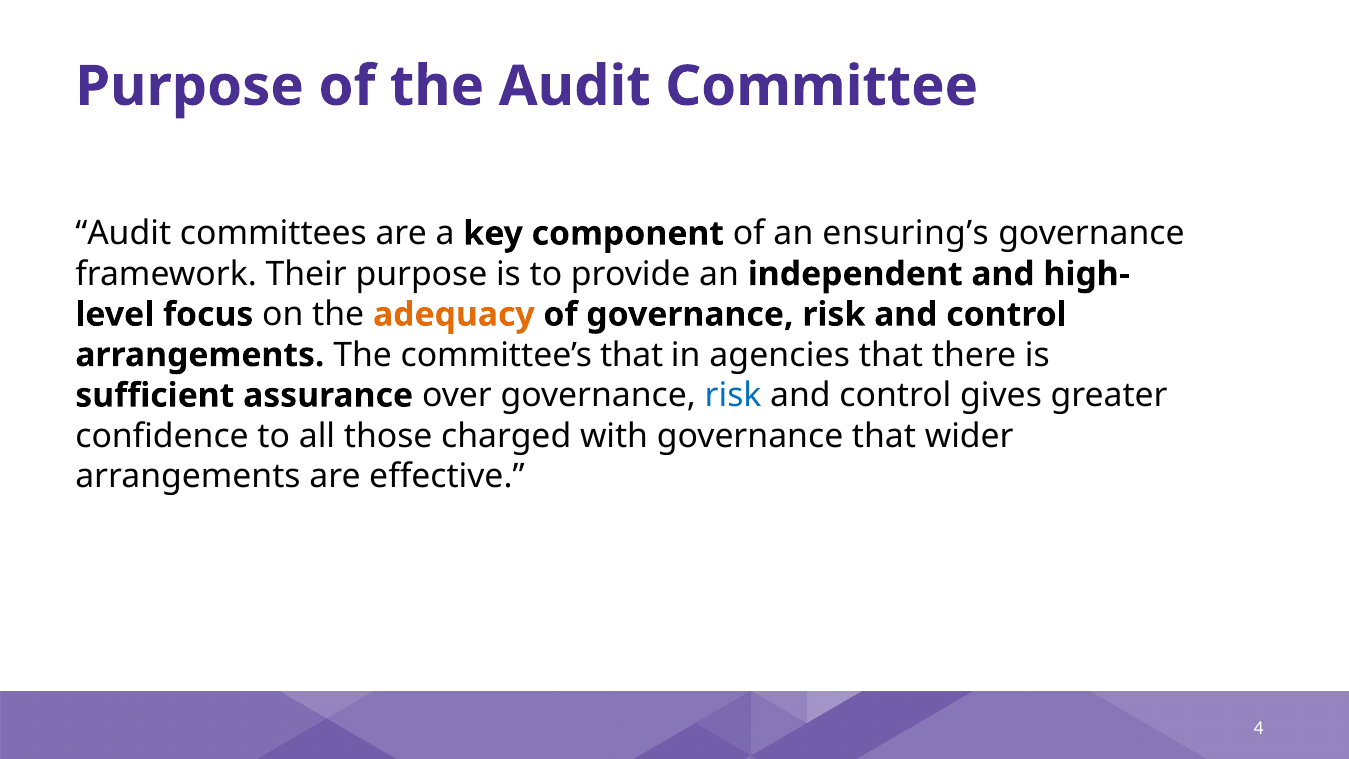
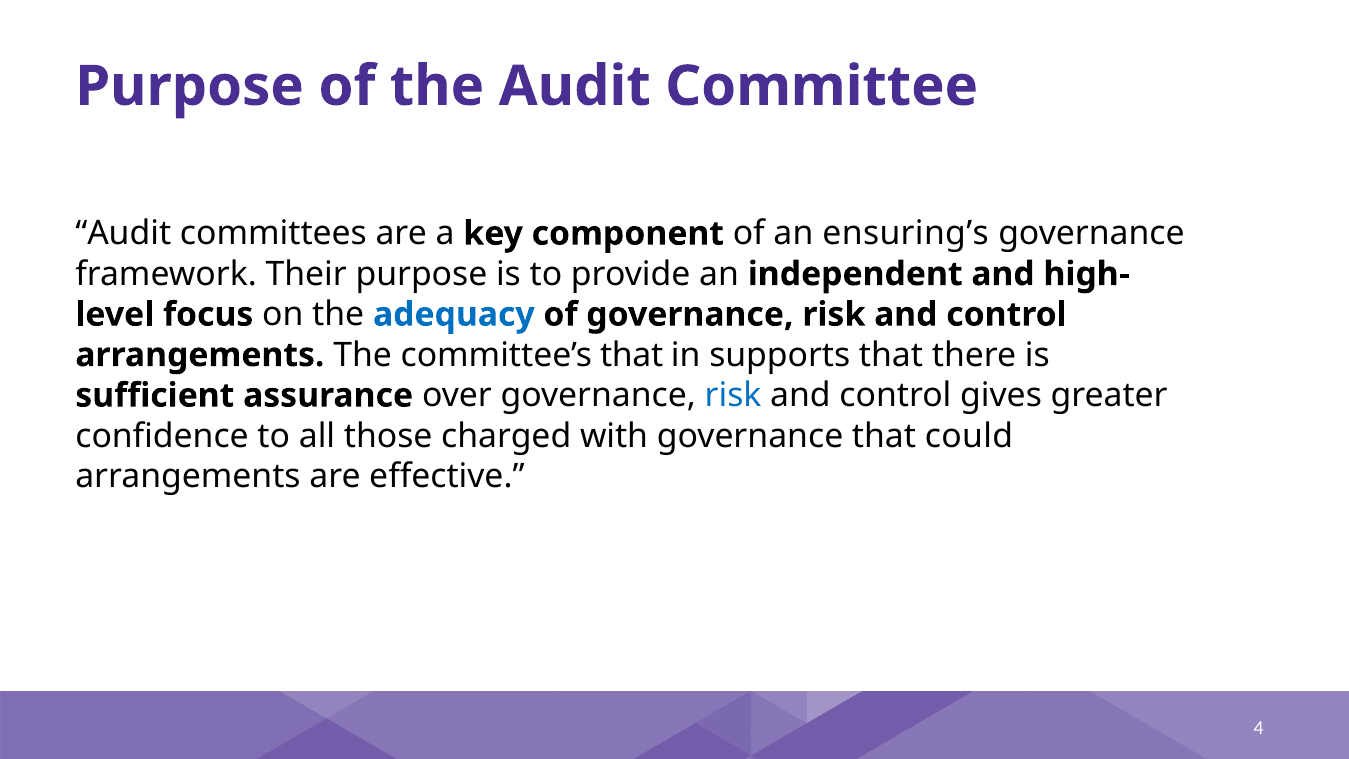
adequacy colour: orange -> blue (454, 314)
agencies: agencies -> supports (780, 355)
wider: wider -> could (969, 436)
